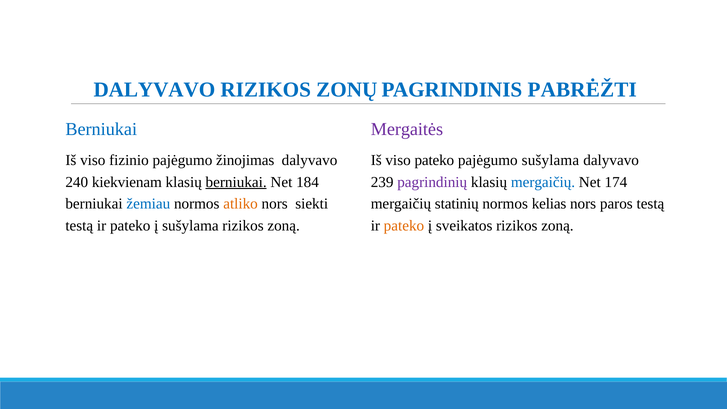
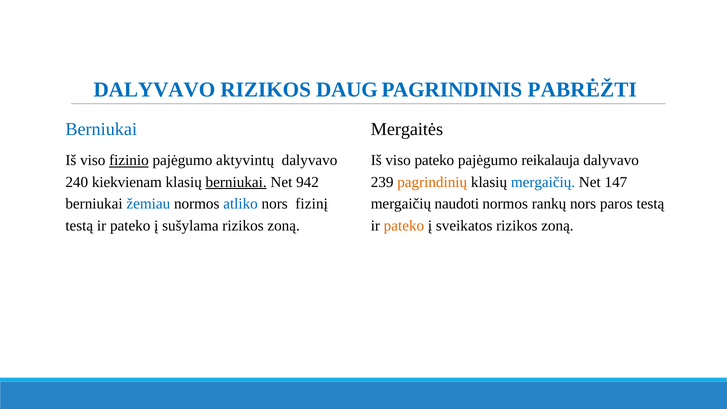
ZONŲ: ZONŲ -> DAUG (347, 90)
Mergaitės colour: purple -> black (407, 129)
fizinio underline: none -> present (129, 160)
žinojimas: žinojimas -> aktyvintų (245, 160)
pajėgumo sušylama: sušylama -> reikalauja (551, 160)
184: 184 -> 942 (307, 182)
pagrindinių colour: purple -> orange (432, 182)
174: 174 -> 147 (616, 182)
atliko colour: orange -> blue (241, 204)
siekti: siekti -> fizinį (312, 204)
statinių: statinių -> naudoti (457, 204)
kelias: kelias -> rankų (549, 204)
